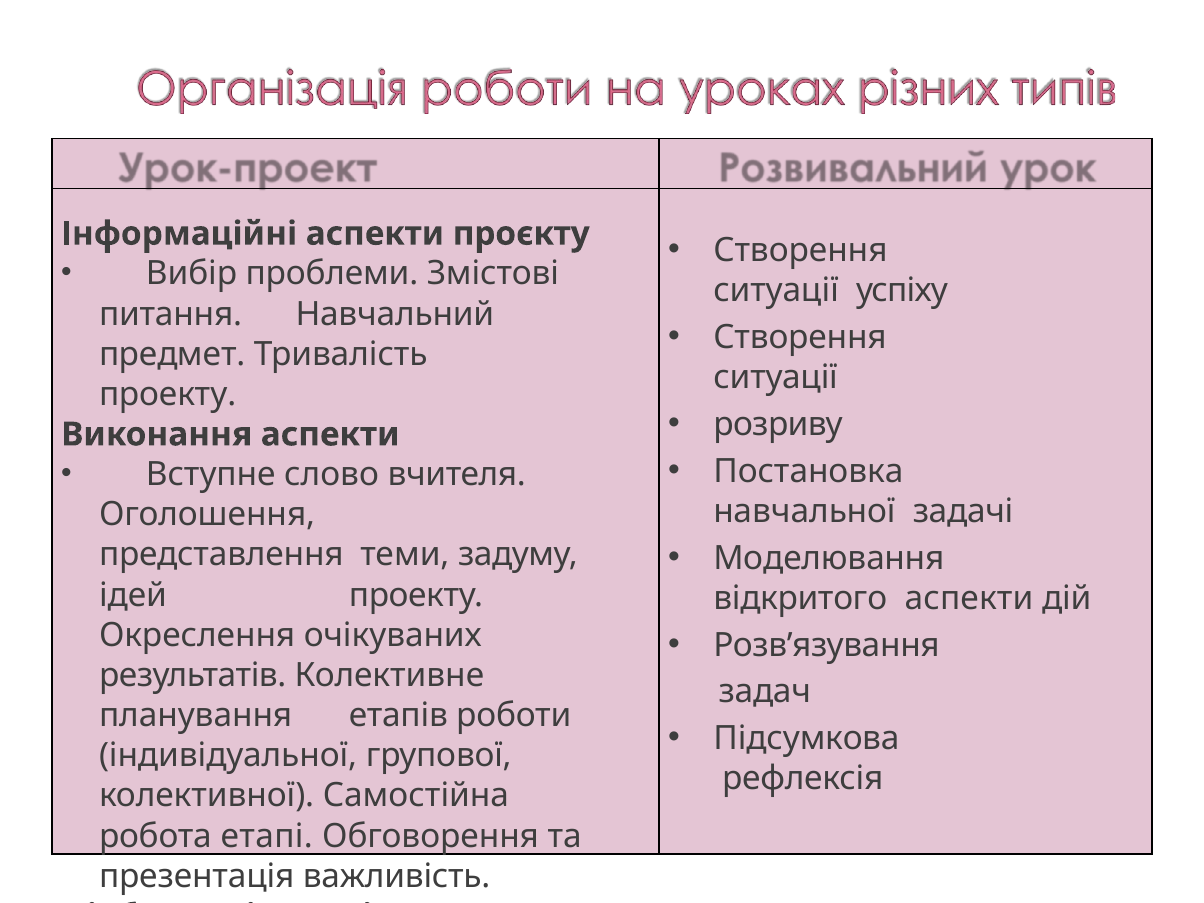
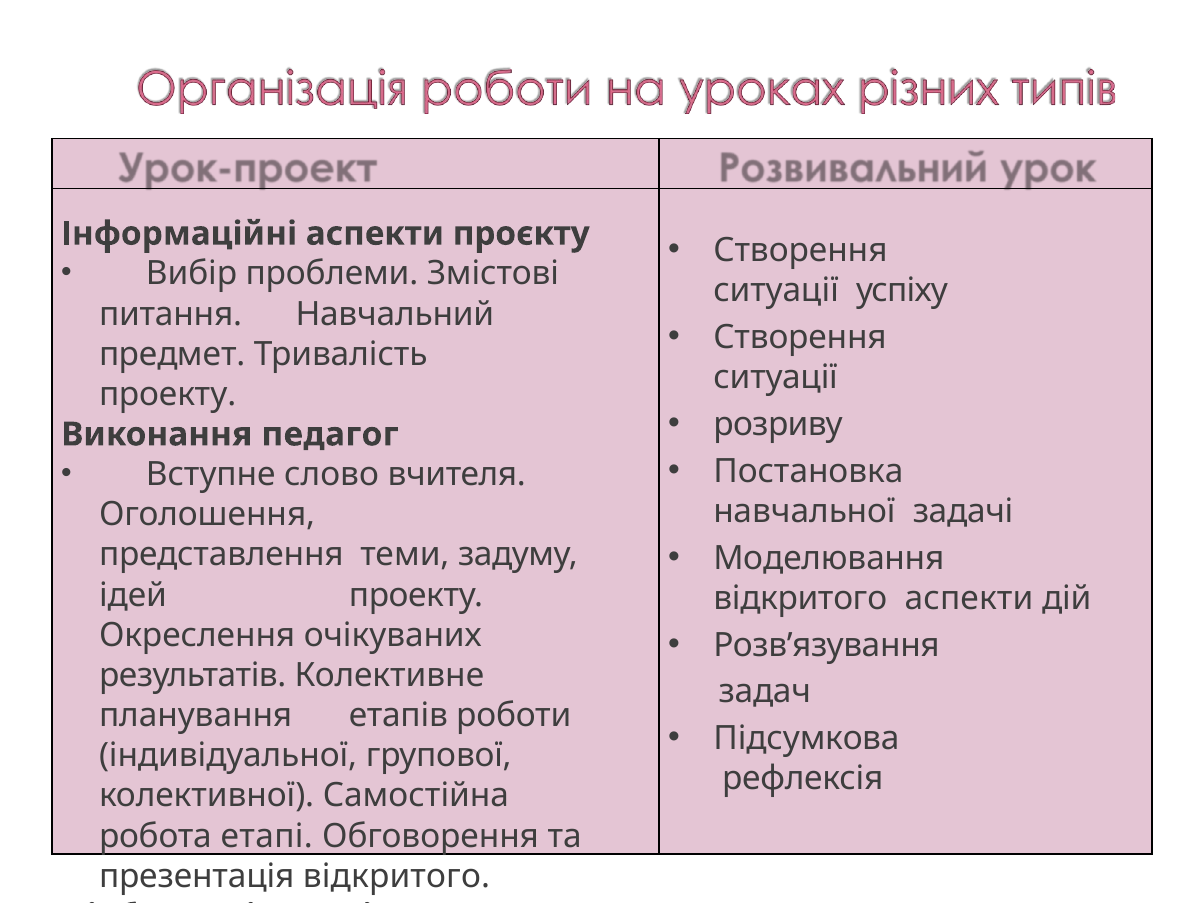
Виконання аспекти: аспекти -> педагог (330, 434)
презентація важливість: важливість -> відкритого (396, 876)
